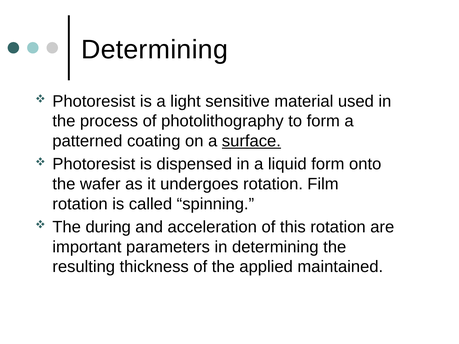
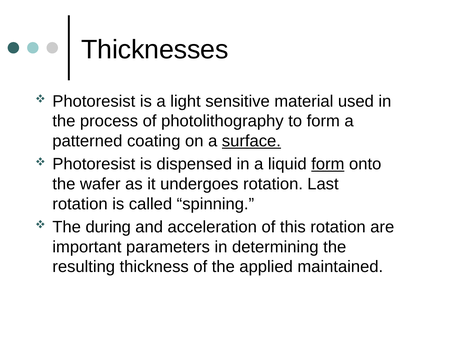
Determining: Determining -> Thicknesses (155, 50)
form underline: none -> present (328, 164)
Film: Film -> Last (323, 184)
